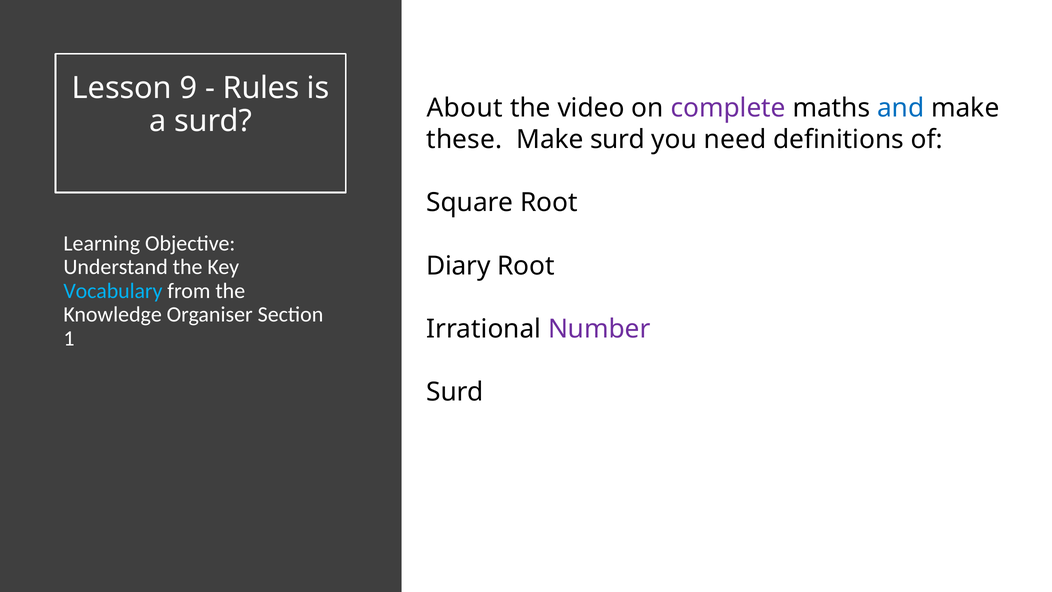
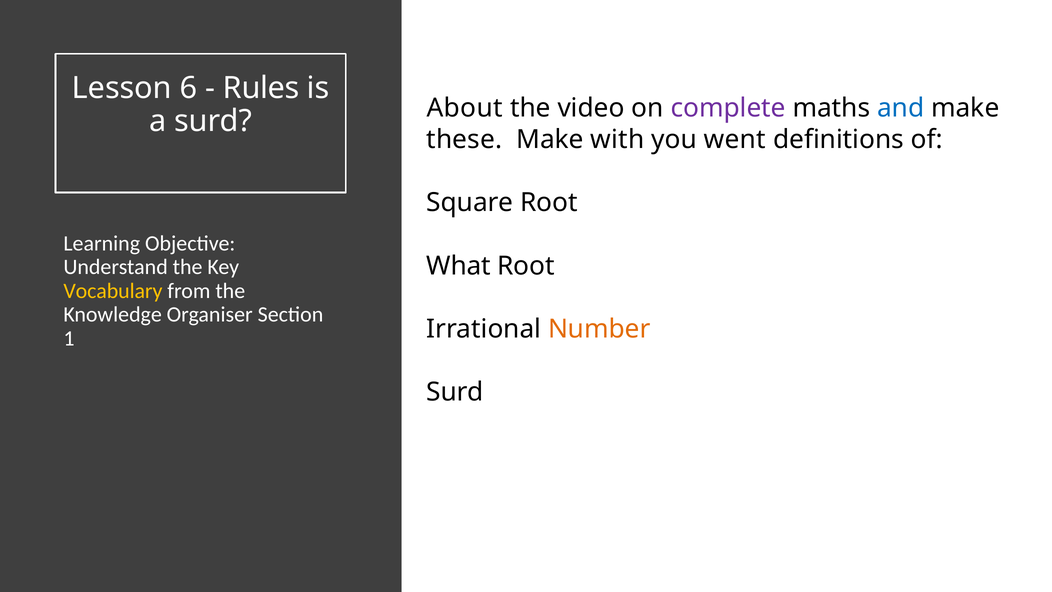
9: 9 -> 6 (189, 88)
Make surd: surd -> with (617, 140)
need: need -> went (735, 140)
Diary: Diary -> What (458, 266)
Vocabulary colour: light blue -> yellow (113, 291)
Number colour: purple -> orange (599, 329)
